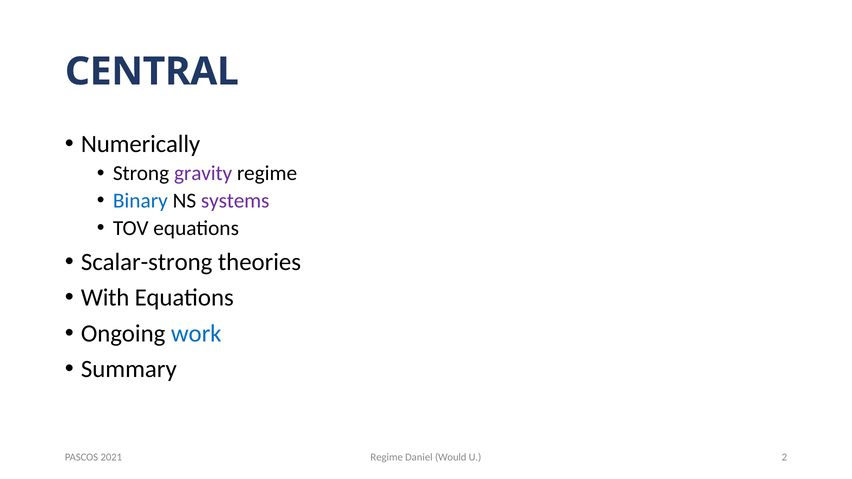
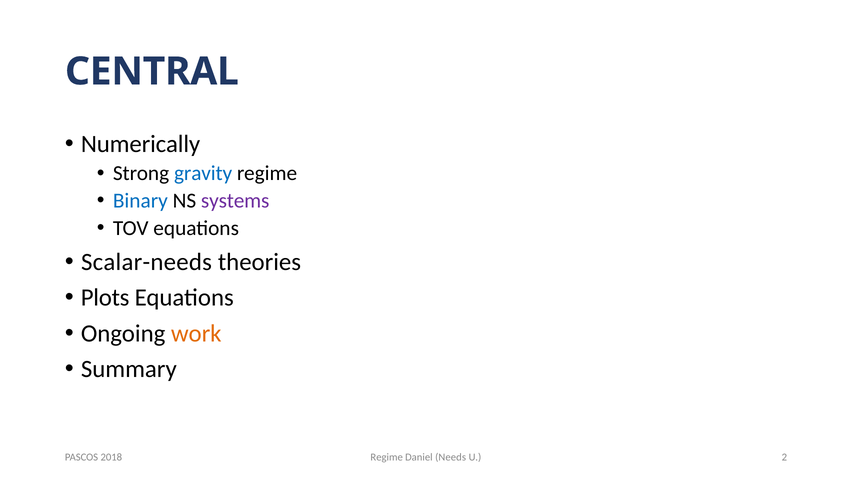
gravity colour: purple -> blue (203, 173)
Scalar-strong: Scalar-strong -> Scalar-needs (146, 262)
With: With -> Plots (105, 298)
work colour: blue -> orange (196, 333)
Would: Would -> Needs (451, 458)
2021: 2021 -> 2018 (111, 458)
